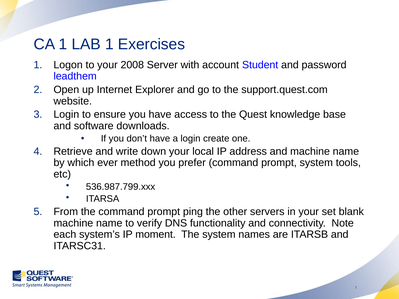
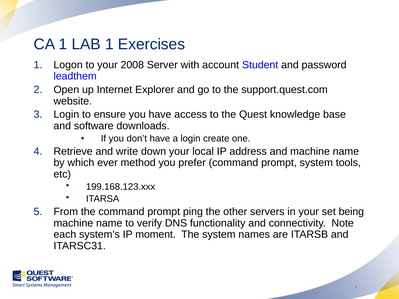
536.987.799.xxx: 536.987.799.xxx -> 199.168.123.xxx (121, 187)
blank: blank -> being (351, 212)
